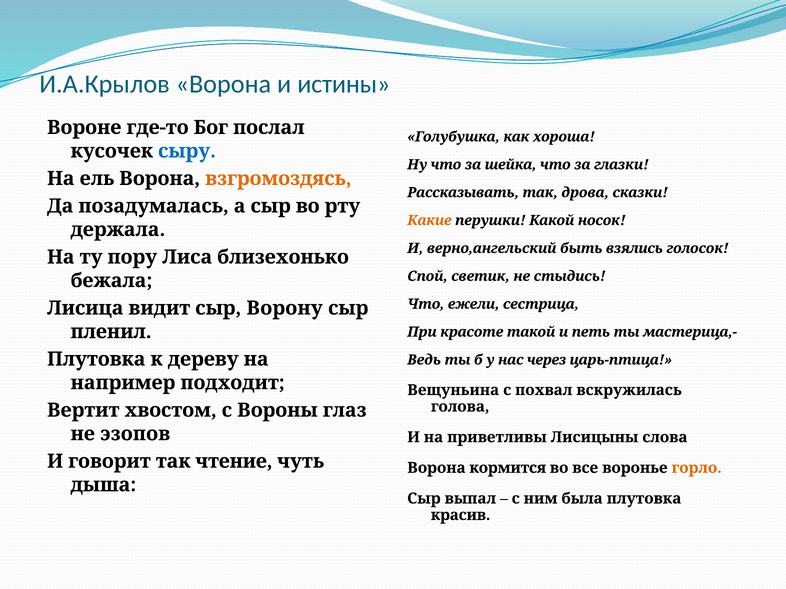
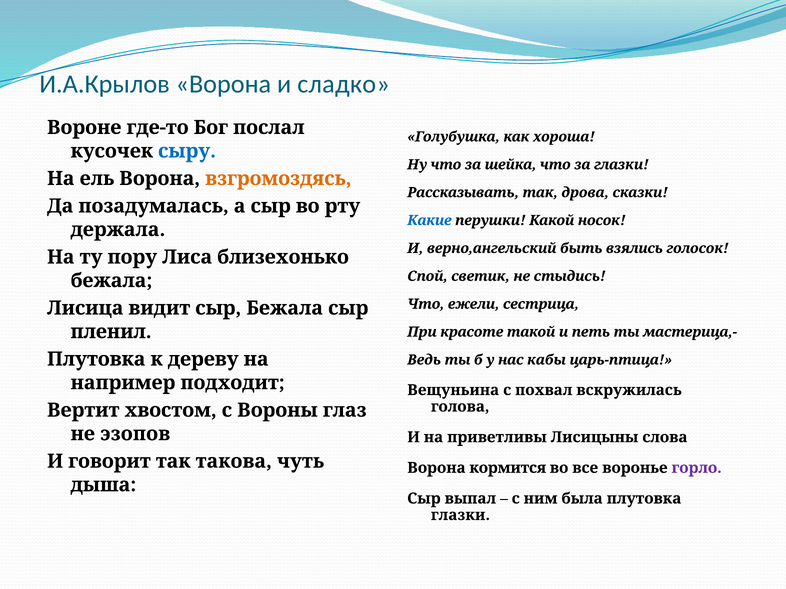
истины: истины -> сладко (344, 84)
Какие colour: orange -> blue (429, 221)
сыр Ворону: Ворону -> Бежала (285, 308)
через: через -> кабы (546, 360)
чтение: чтение -> такова (234, 462)
горло colour: orange -> purple (697, 468)
красив: красив -> глазки (460, 515)
